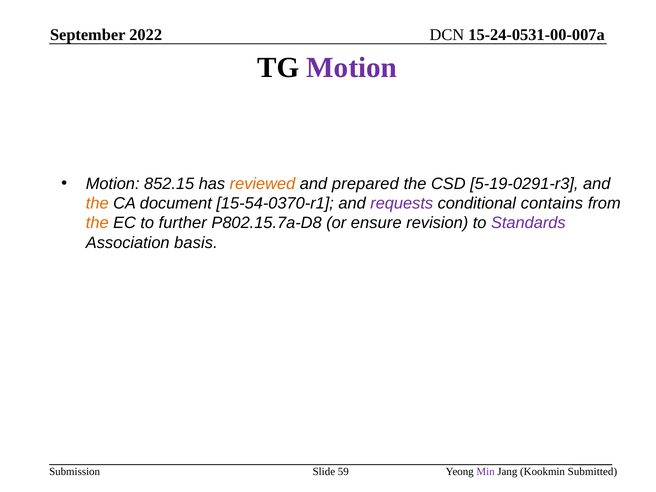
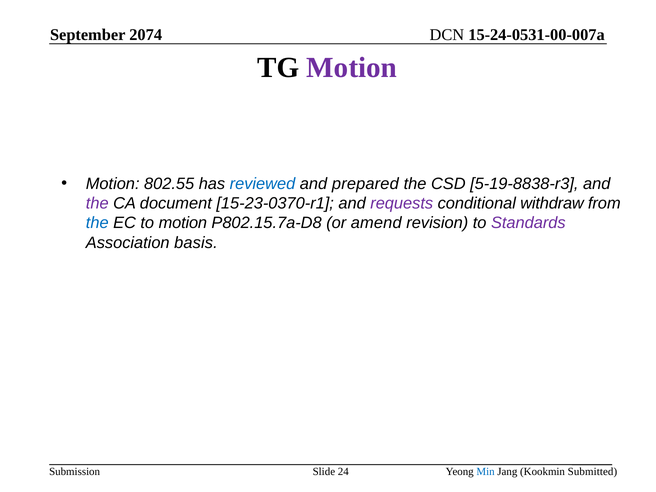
2022: 2022 -> 2074 (146, 35)
852.15: 852.15 -> 802.55 (169, 184)
reviewed colour: orange -> blue (263, 184)
5-19-0291-r3: 5-19-0291-r3 -> 5-19-8838-r3 (524, 184)
the colour: orange -> purple (97, 203)
15-54-0370-r1: 15-54-0370-r1 -> 15-23-0370-r1 (275, 203)
contains: contains -> withdraw (552, 203)
the colour: orange -> blue (97, 223)
to further: further -> motion (183, 223)
ensure: ensure -> amend (376, 223)
59: 59 -> 24 (343, 472)
Min colour: purple -> blue (486, 472)
